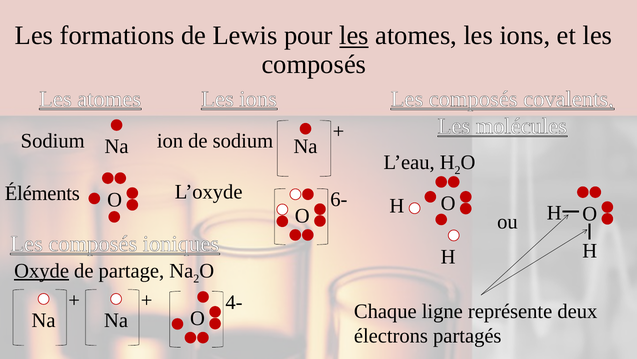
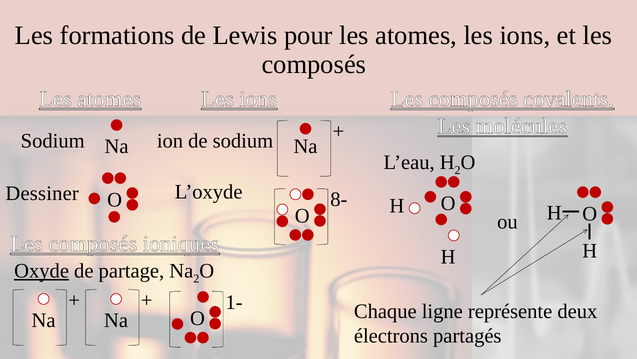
les underline: present -> none (354, 36)
Éléments: Éléments -> Dessiner (42, 193)
6-: 6- -> 8- (339, 199)
4-: 4- -> 1- (234, 302)
